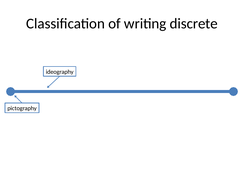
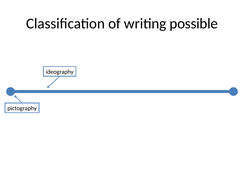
discrete: discrete -> possible (194, 24)
